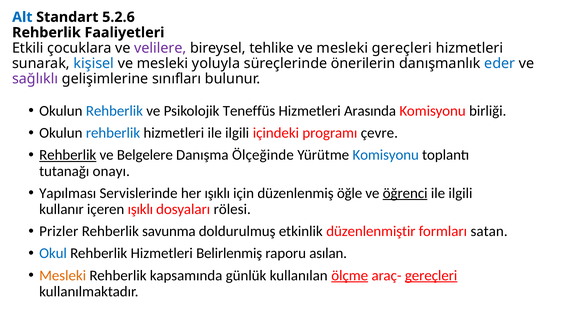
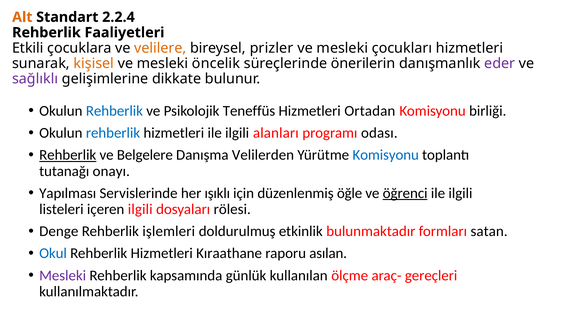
Alt colour: blue -> orange (22, 17)
5.2.6: 5.2.6 -> 2.2.4 (118, 17)
velilere colour: purple -> orange (160, 48)
tehlike: tehlike -> prizler (272, 48)
mesleki gereçleri: gereçleri -> çocukları (402, 48)
kişisel colour: blue -> orange (94, 64)
yoluyla: yoluyla -> öncelik (216, 64)
eder colour: blue -> purple (500, 64)
sınıfları: sınıfları -> dikkate (177, 79)
Arasında: Arasında -> Ortadan (370, 111)
içindeki: içindeki -> alanları (276, 133)
çevre: çevre -> odası (379, 133)
Ölçeğinde: Ölçeğinde -> Velilerden (263, 155)
kullanır: kullanır -> listeleri (61, 209)
içeren ışıklı: ışıklı -> ilgili (140, 209)
Prizler: Prizler -> Denge (59, 232)
savunma: savunma -> işlemleri (169, 232)
düzenlenmiştir: düzenlenmiştir -> bulunmaktadır (371, 232)
Belirlenmiş: Belirlenmiş -> Kıraathane (229, 254)
Mesleki colour: orange -> purple (63, 276)
ölçme underline: present -> none (350, 276)
gereçleri underline: present -> none (431, 276)
